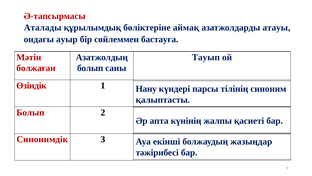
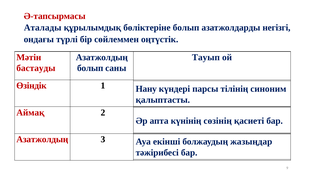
бөліктеріне аймақ: аймақ -> болып (186, 28)
атауы: атауы -> негізгі (276, 28)
ауыр: ауыр -> түрлі (67, 39)
бастауға: бастауға -> оңтүстік (160, 39)
болжаған: болжаған -> бастауды (36, 68)
Болып: Болып -> Аймақ (30, 112)
жалпы: жалпы -> сөзінің (218, 120)
Синонимдік: Синонимдік -> Азатжолдың (42, 139)
